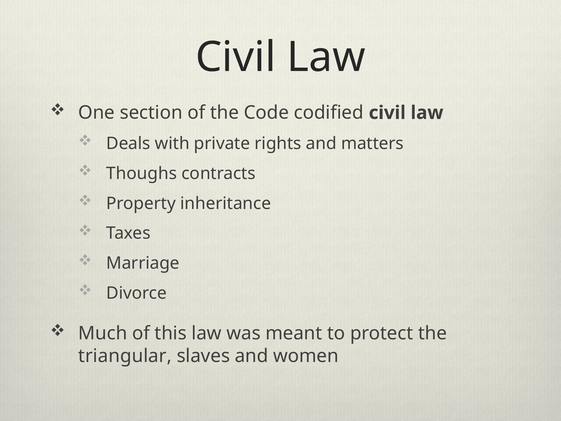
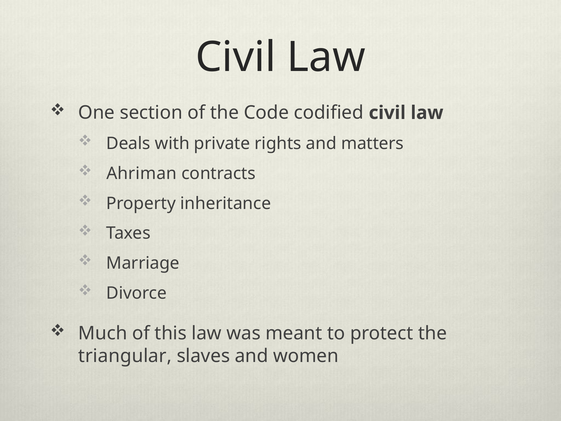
Thoughs: Thoughs -> Ahriman (142, 173)
